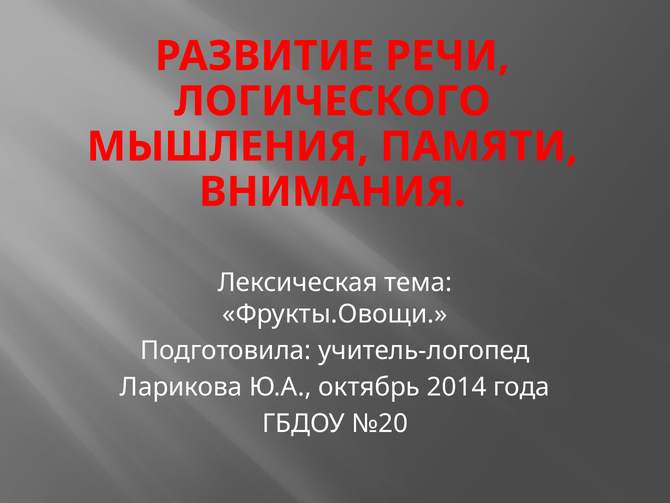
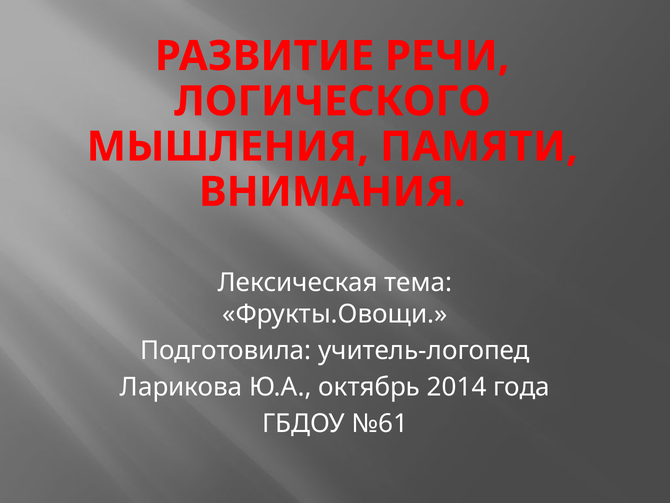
№20: №20 -> №61 (380, 423)
